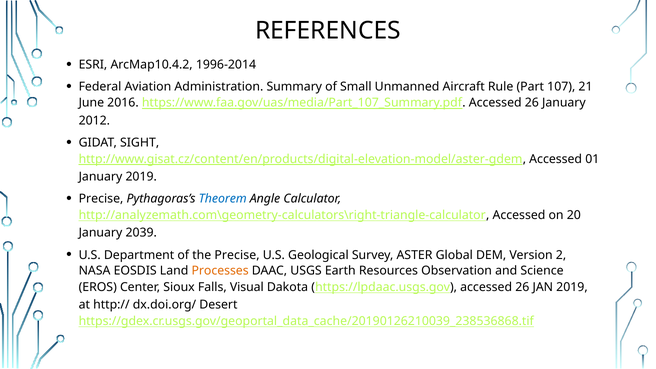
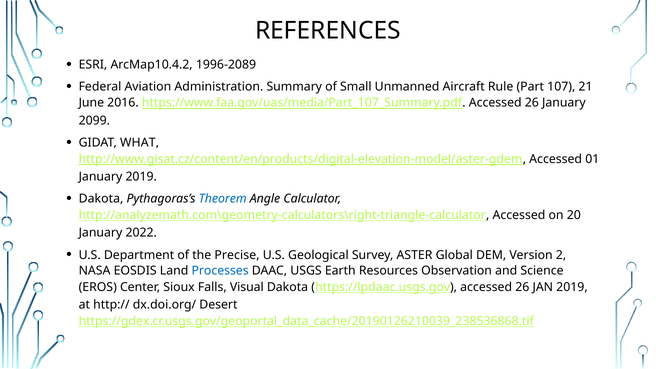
1996-2014: 1996-2014 -> 1996-2089 (226, 65)
2012: 2012 -> 2099 (94, 121)
SIGHT: SIGHT -> WHAT (140, 143)
Precise: Precise -> Dakota (101, 199)
2039: 2039 -> 2022 (141, 233)
Processes colour: orange -> blue (220, 271)
